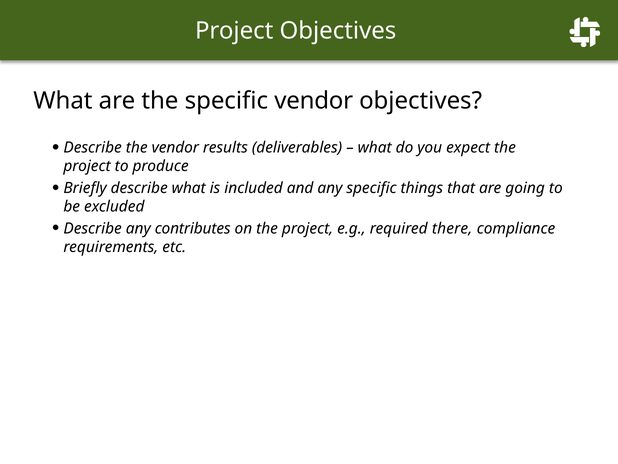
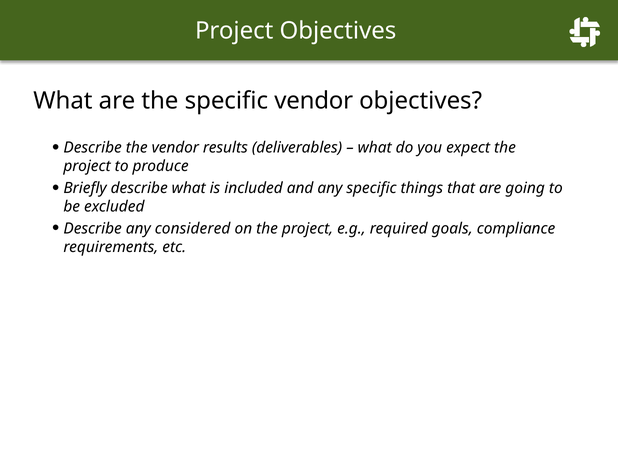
contributes: contributes -> considered (193, 228)
there: there -> goals (452, 228)
